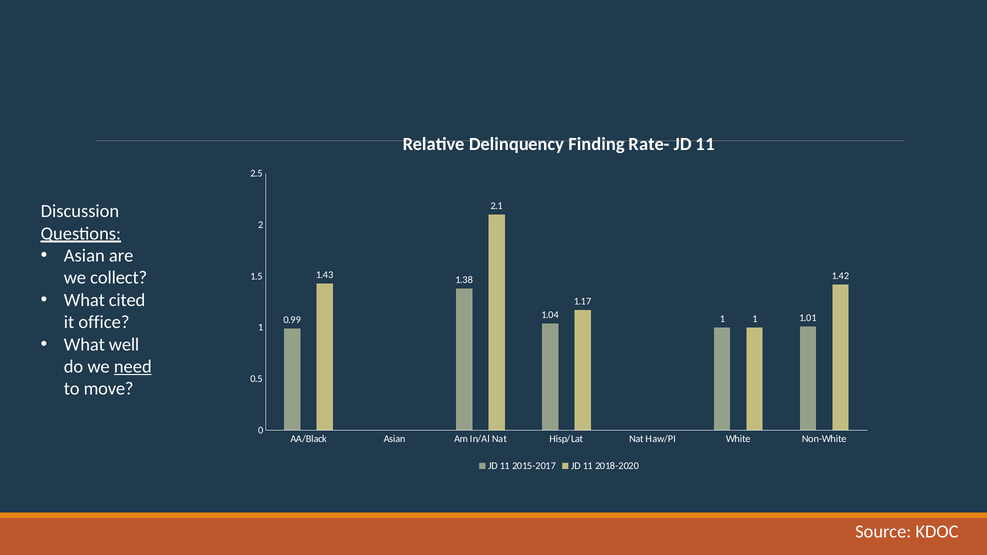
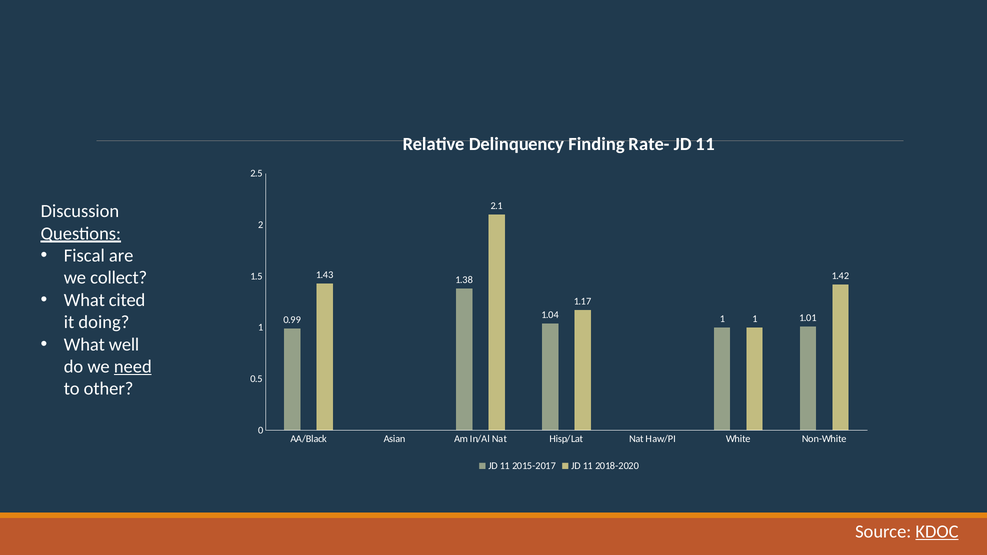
Asian: Asian -> Fiscal (84, 256)
office: office -> doing (104, 322)
move: move -> other (109, 389)
KDOC underline: none -> present (937, 532)
